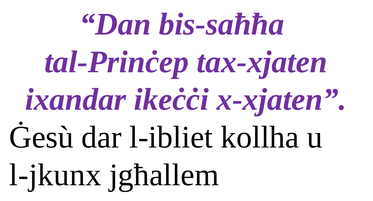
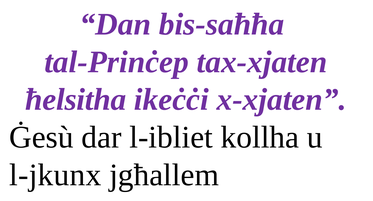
ixandar: ixandar -> ħelsitha (76, 100)
